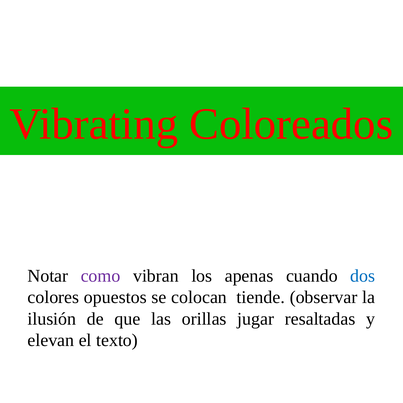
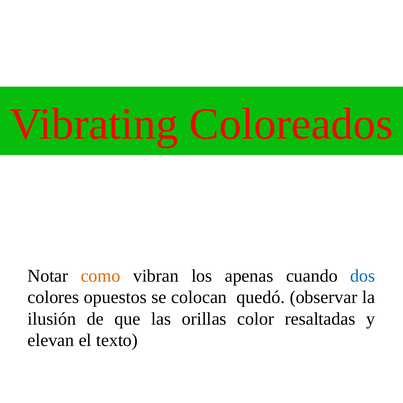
como colour: purple -> orange (101, 276)
tiende: tiende -> quedó (261, 297)
jugar: jugar -> color (256, 319)
